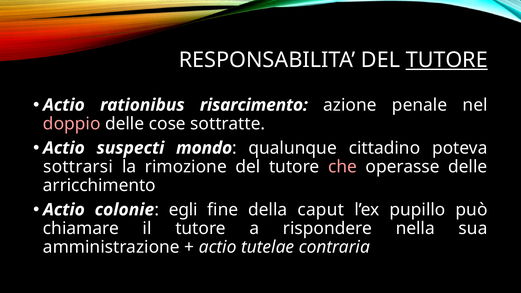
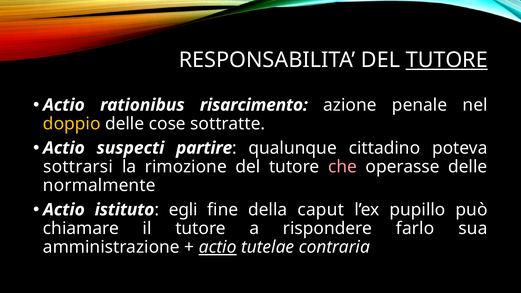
doppio colour: pink -> yellow (72, 124)
mondo: mondo -> partire (204, 148)
arricchimento: arricchimento -> normalmente (99, 186)
colonie: colonie -> istituto (125, 210)
nella: nella -> farlo (415, 228)
actio underline: none -> present (218, 247)
